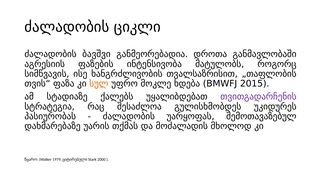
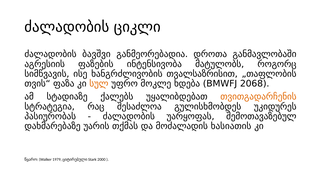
2015: 2015 -> 2068 (255, 83)
თვითგადარჩენის colour: purple -> orange (258, 96)
მხოლოდ: მხოლოდ -> ხასიათის (231, 126)
